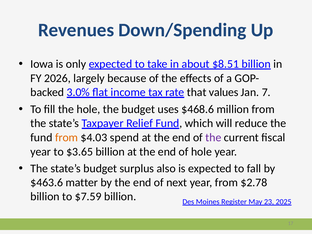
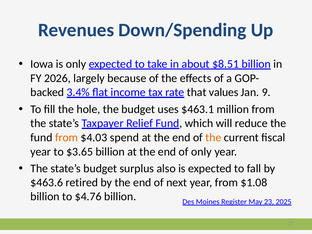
3.0%: 3.0% -> 3.4% (78, 92)
7: 7 -> 9 (266, 92)
$468.6: $468.6 -> $463.1 (198, 109)
the colour: purple -> orange (213, 138)
of hole: hole -> only (201, 152)
matter: matter -> retired (82, 183)
$2.78: $2.78 -> $1.08 (254, 183)
$7.59: $7.59 -> $4.76 (88, 197)
